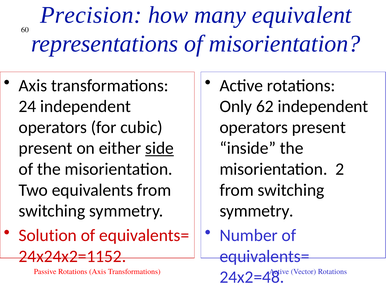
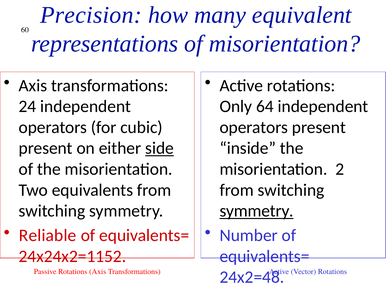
62: 62 -> 64 (265, 106)
symmetry underline: none -> present (257, 211)
Solution: Solution -> Reliable (48, 235)
